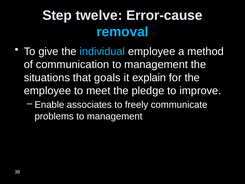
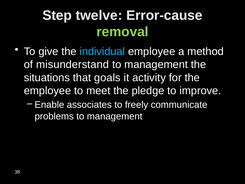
removal colour: light blue -> light green (122, 32)
communication: communication -> misunderstand (73, 64)
explain: explain -> activity (149, 78)
